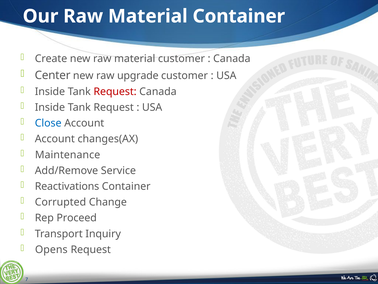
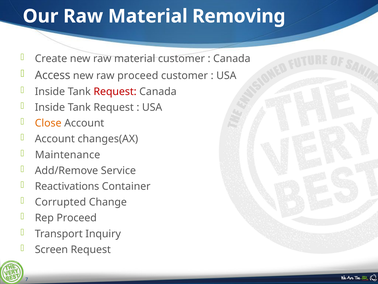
Material Container: Container -> Removing (239, 16)
Center: Center -> Access (53, 75)
raw upgrade: upgrade -> proceed (138, 75)
Close colour: blue -> orange (48, 123)
Opens: Opens -> Screen (51, 249)
